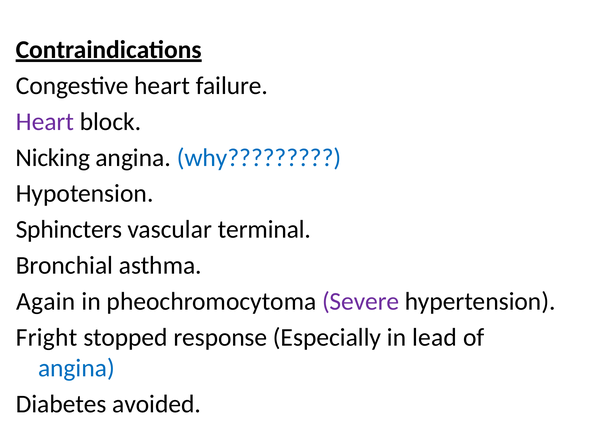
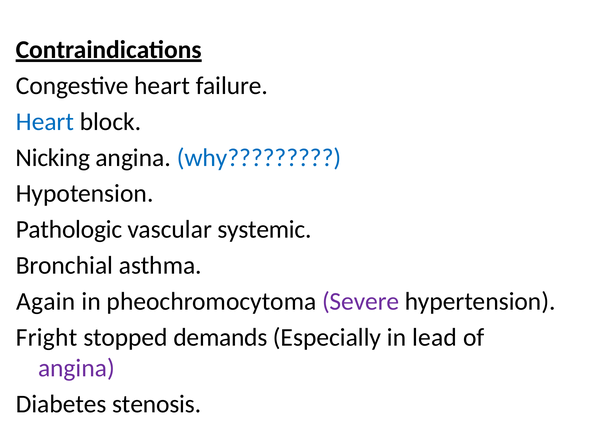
Heart colour: purple -> blue (45, 122)
Sphincters: Sphincters -> Pathologic (69, 229)
terminal: terminal -> systemic (264, 229)
response: response -> demands (220, 337)
angina colour: blue -> purple (76, 368)
avoided: avoided -> stenosis (157, 404)
